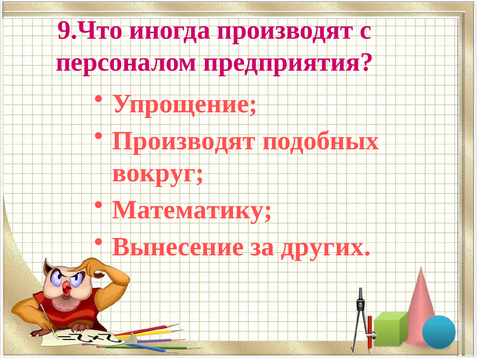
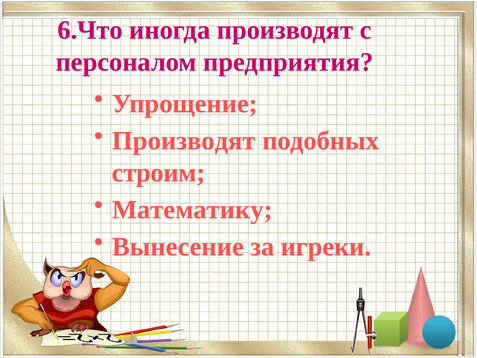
9.Что: 9.Что -> 6.Что (90, 30)
вокруг: вокруг -> строим (159, 172)
других: других -> игреки (326, 247)
